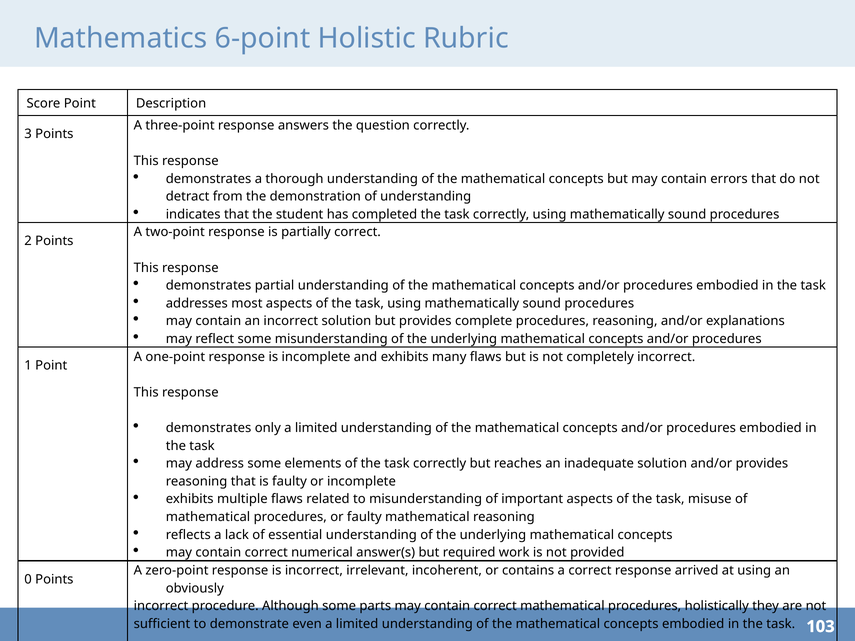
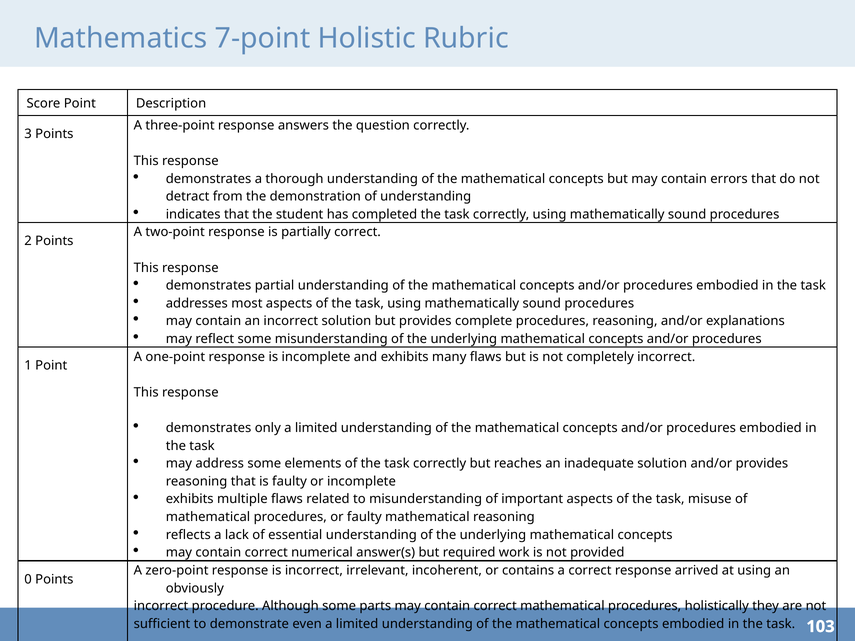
6-point: 6-point -> 7-point (263, 39)
